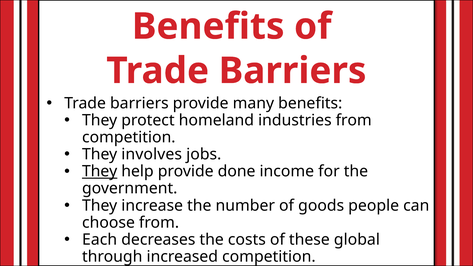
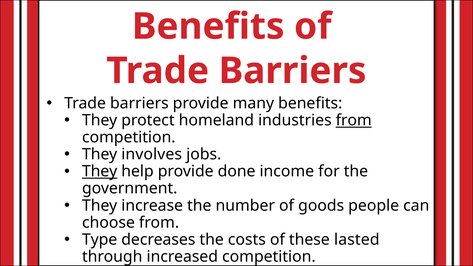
from underline: none -> present (354, 120)
Each: Each -> Type (100, 240)
global: global -> lasted (357, 240)
